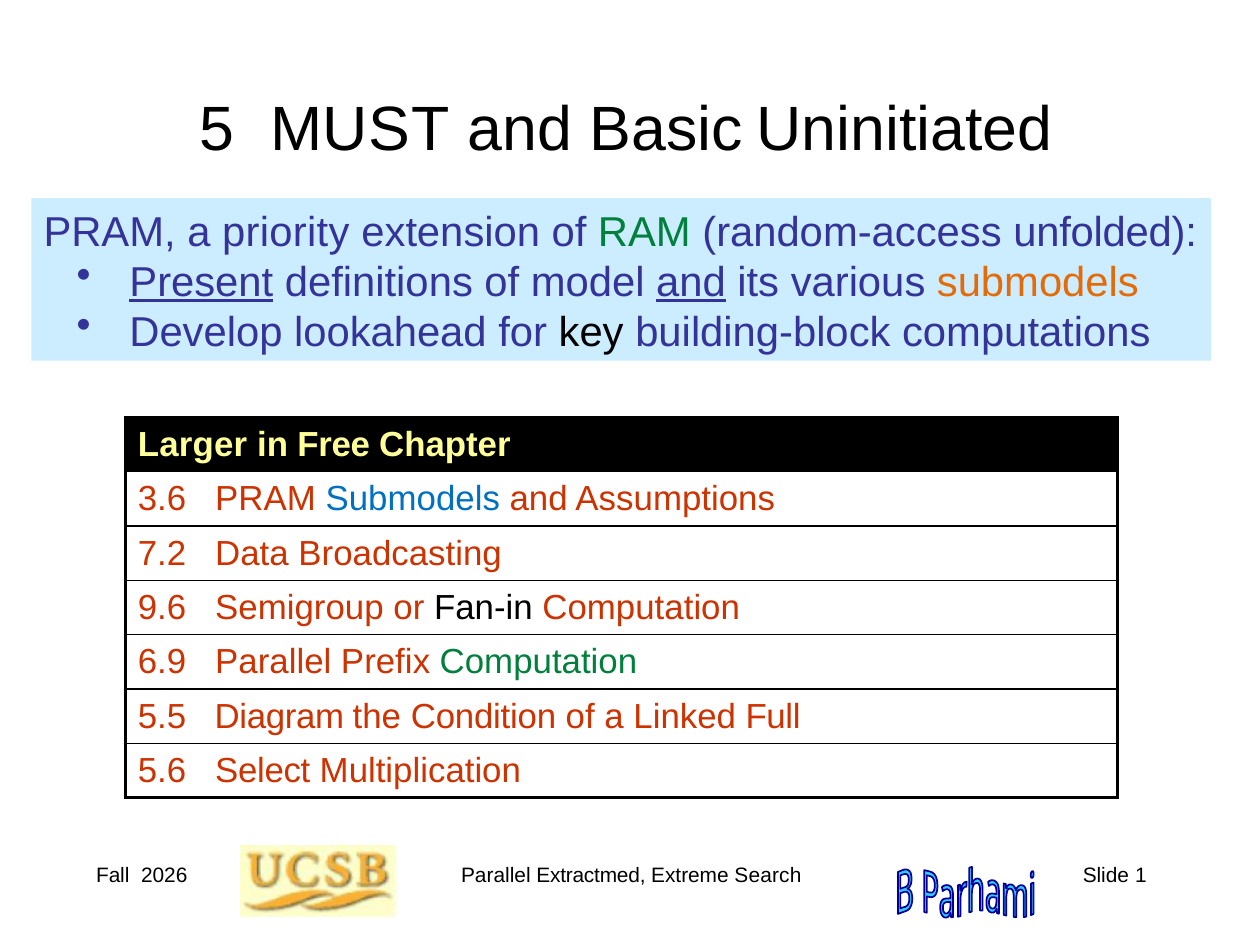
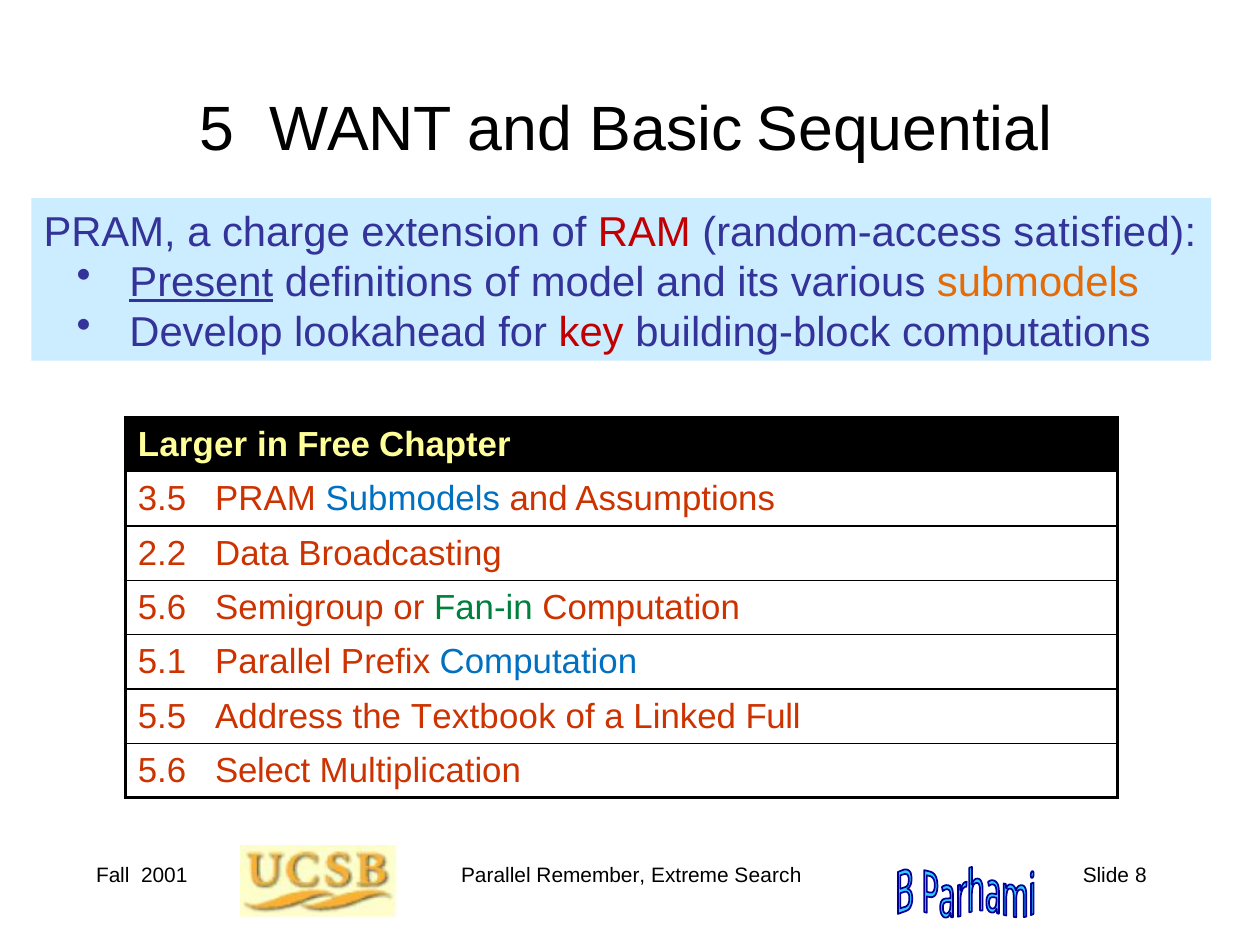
MUST: MUST -> WANT (360, 130)
Uninitiated: Uninitiated -> Sequential (904, 130)
priority: priority -> charge (286, 233)
RAM colour: green -> red (644, 233)
unfolded: unfolded -> satisfied (1105, 233)
and underline: present -> none (691, 283)
key colour: black -> red (591, 333)
3.6: 3.6 -> 3.5 (162, 500)
7.2: 7.2 -> 2.2 (162, 554)
9.6: 9.6 -> 5.6 (162, 609)
Fan-in colour: black -> green (483, 609)
6.9: 6.9 -> 5.1 (162, 663)
Computation colour: green -> blue (538, 663)
Diagram: Diagram -> Address (279, 717)
Condition: Condition -> Textbook (483, 717)
2026: 2026 -> 2001 (164, 876)
Extractmed: Extractmed -> Remember (591, 876)
1: 1 -> 8 (1141, 876)
